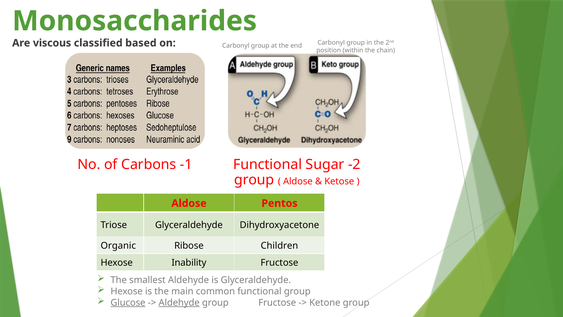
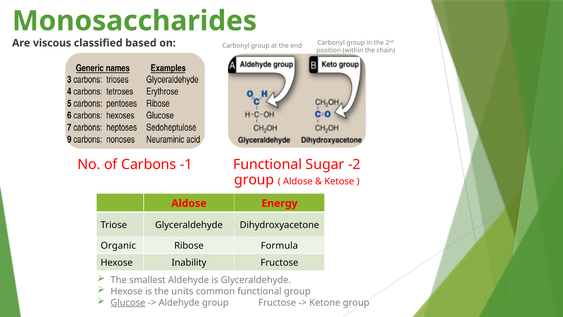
Pentos: Pentos -> Energy (280, 203)
Children: Children -> Formula (279, 246)
main: main -> units (182, 291)
Aldehyde underline: present -> none (179, 302)
